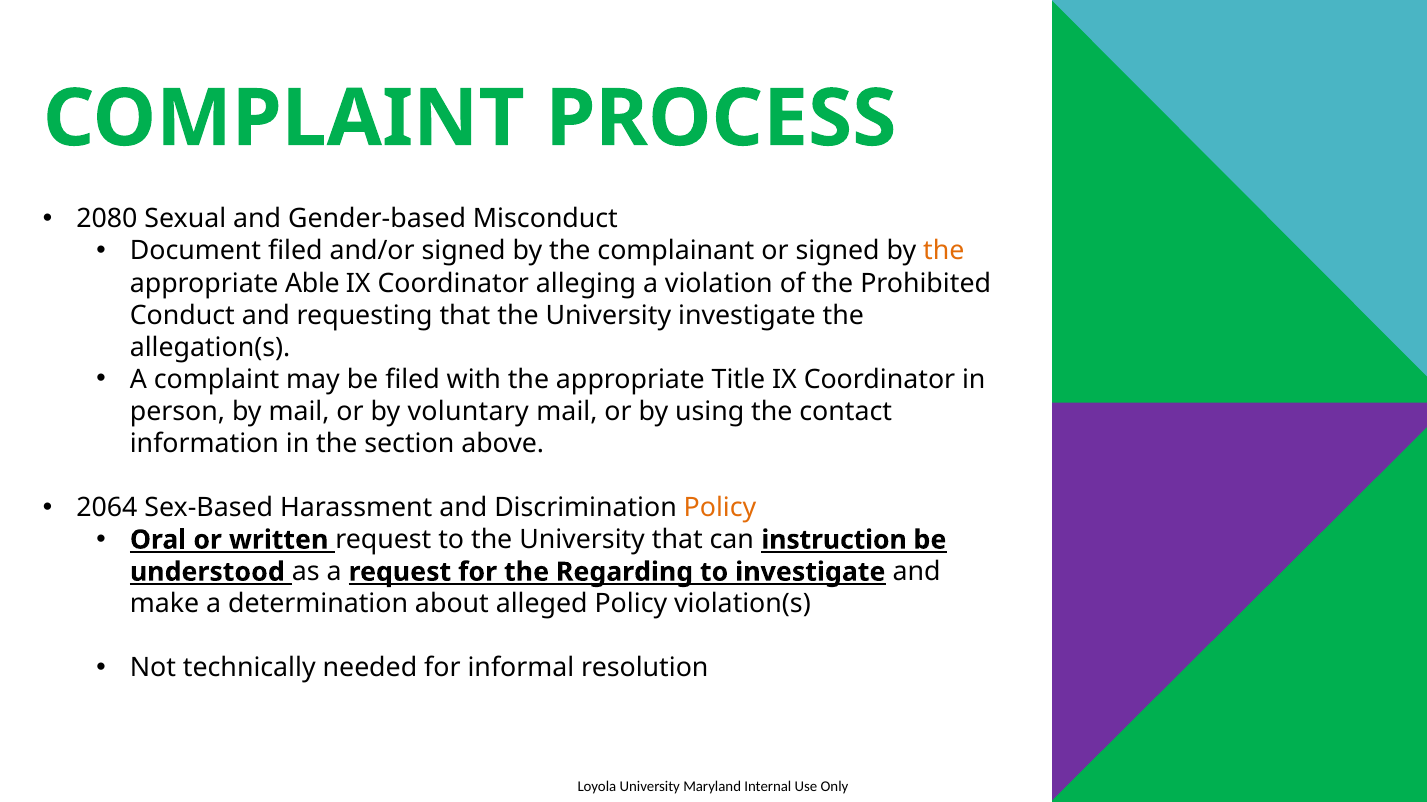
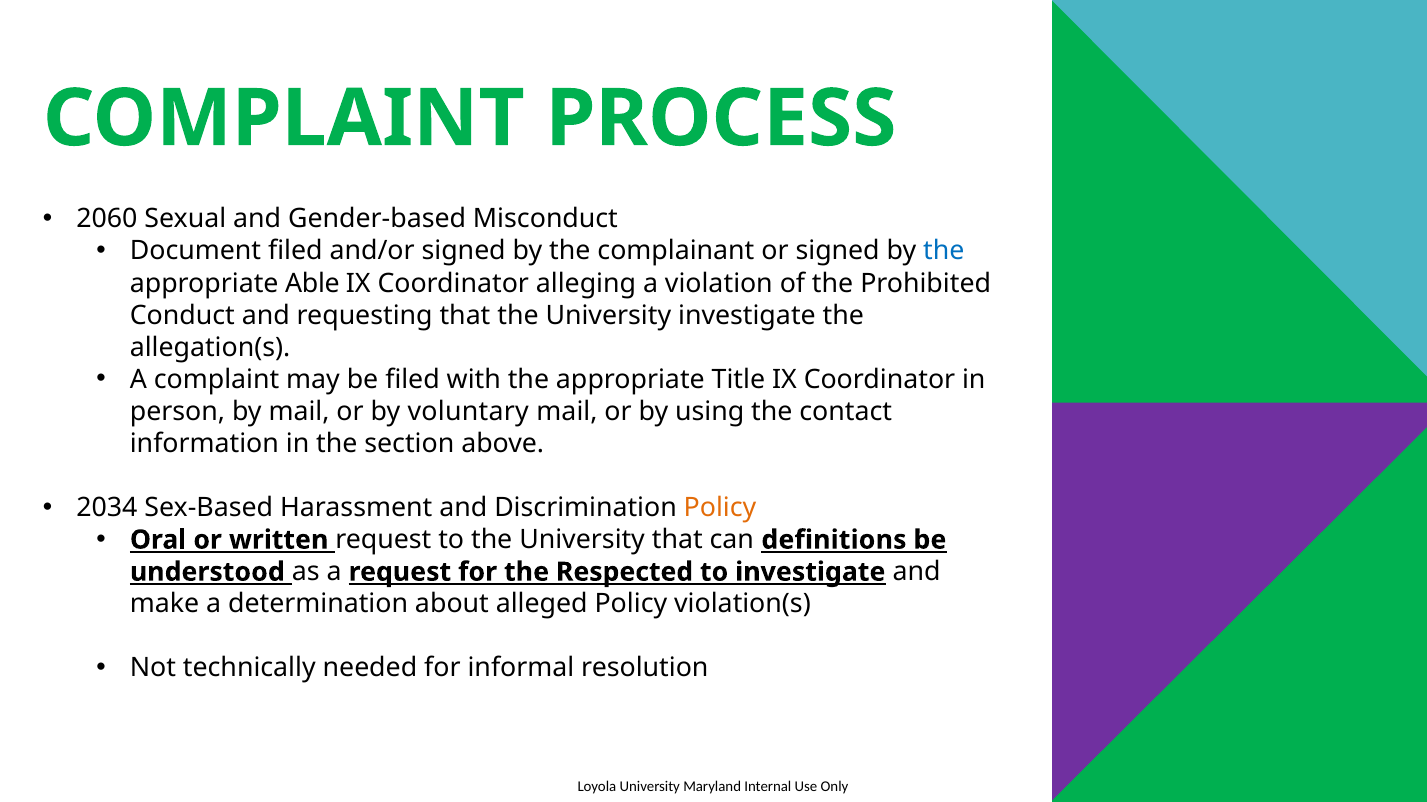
2080: 2080 -> 2060 (107, 219)
the colour: orange -> blue (944, 251)
2064: 2064 -> 2034 (107, 508)
instruction: instruction -> definitions (834, 540)
Regarding: Regarding -> Respected (625, 572)
